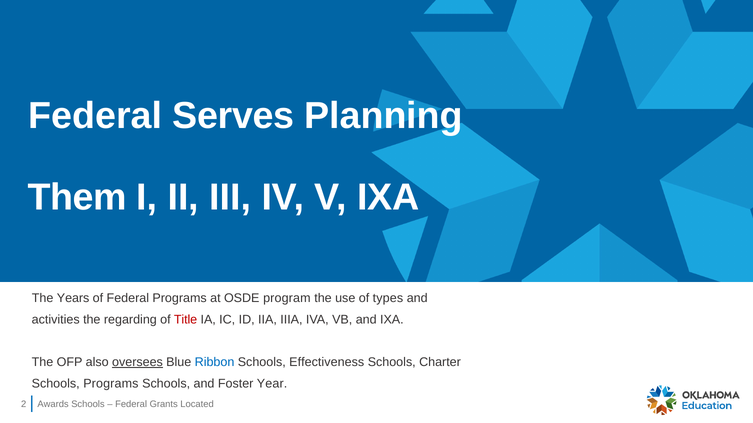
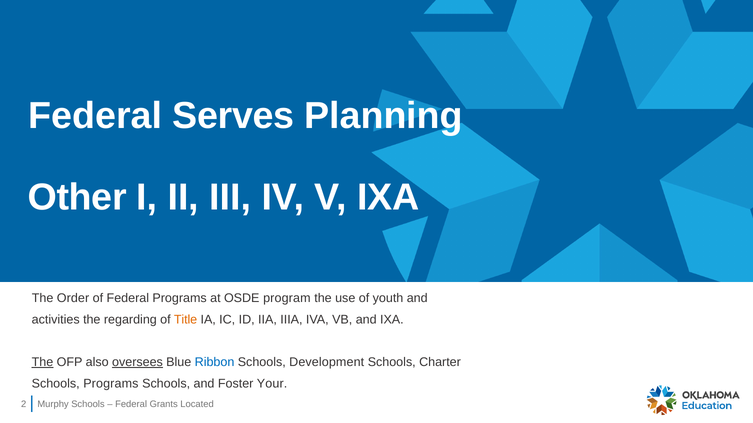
Them: Them -> Other (77, 197)
Years: Years -> Order (73, 298)
types: types -> youth (388, 298)
Title colour: red -> orange (186, 320)
The underline: none -> present (43, 363)
Effectiveness: Effectiveness -> Development (327, 363)
Year: Year -> Your (272, 384)
Awards: Awards -> Murphy (53, 405)
